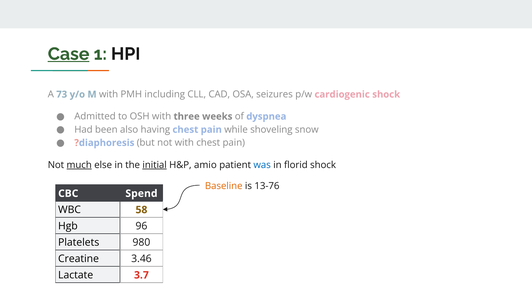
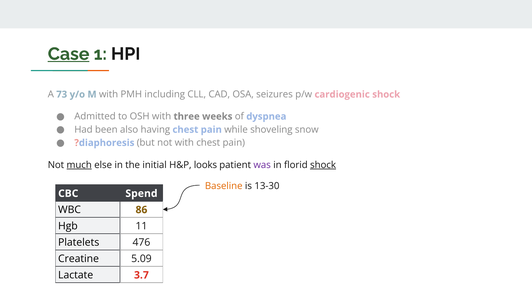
initial underline: present -> none (155, 165)
amio: amio -> looks (205, 165)
was colour: blue -> purple (262, 165)
shock underline: none -> present (323, 165)
13-76: 13-76 -> 13-30 (267, 186)
58: 58 -> 86 (141, 210)
96: 96 -> 11 (141, 226)
980: 980 -> 476 (141, 243)
3.46: 3.46 -> 5.09 (141, 259)
